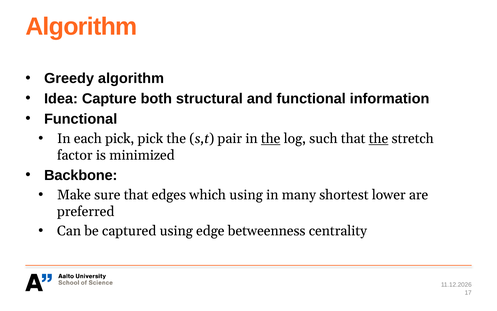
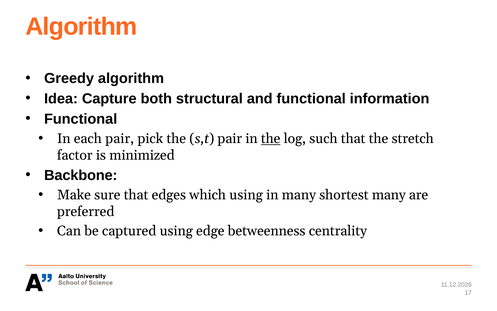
each pick: pick -> pair (120, 139)
the underline: present -> none (379, 139)
shortest lower: lower -> many (389, 195)
